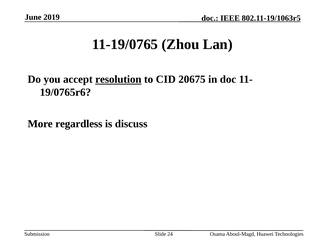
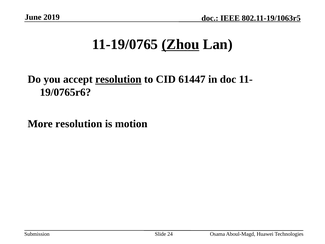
Zhou underline: none -> present (180, 44)
20675: 20675 -> 61447 (192, 79)
More regardless: regardless -> resolution (79, 124)
discuss: discuss -> motion (131, 124)
